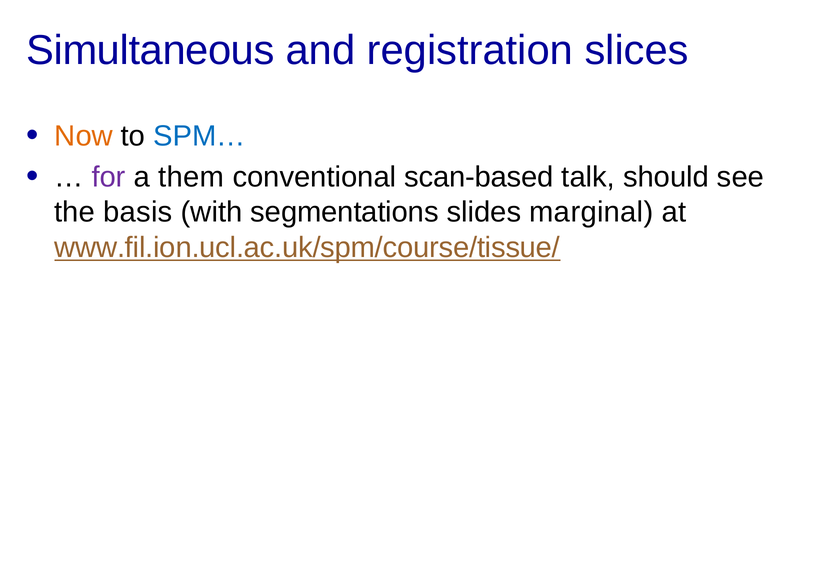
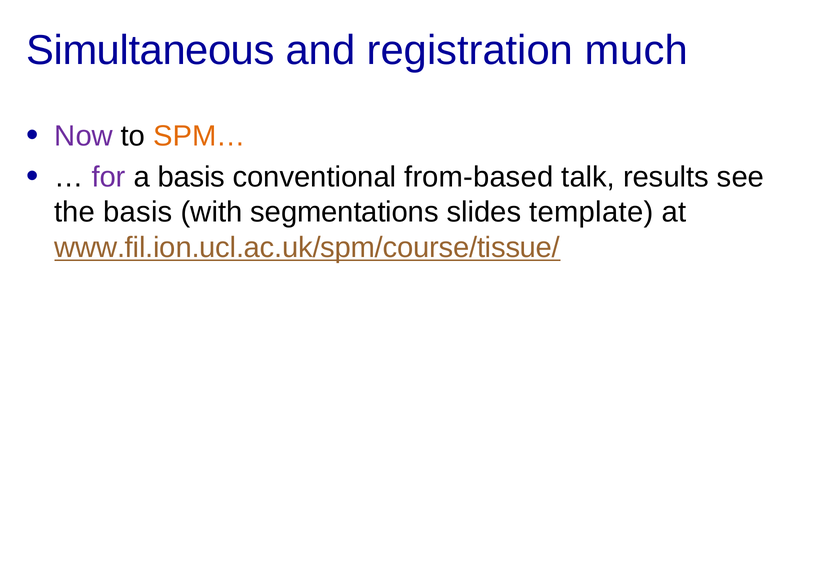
slices: slices -> much (637, 51)
Now colour: orange -> purple (84, 136)
SPM… colour: blue -> orange (199, 136)
a them: them -> basis (191, 177)
scan-based: scan-based -> from-based (479, 177)
should: should -> results (666, 177)
marginal: marginal -> template (591, 212)
